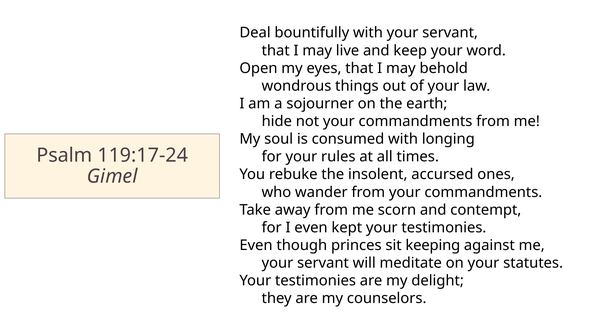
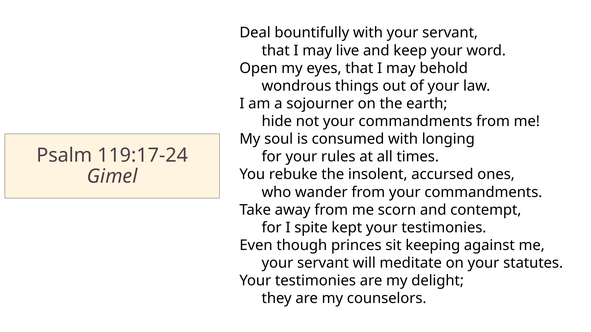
I even: even -> spite (311, 228)
